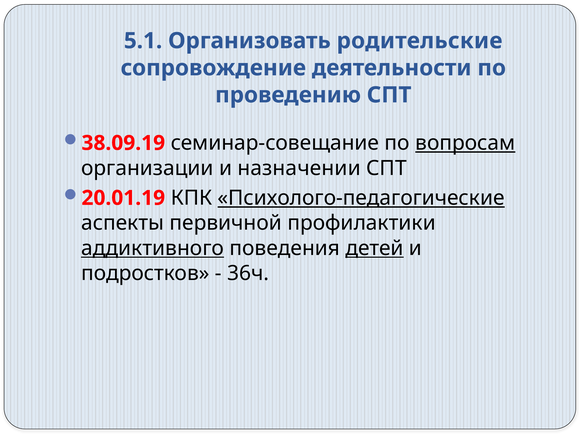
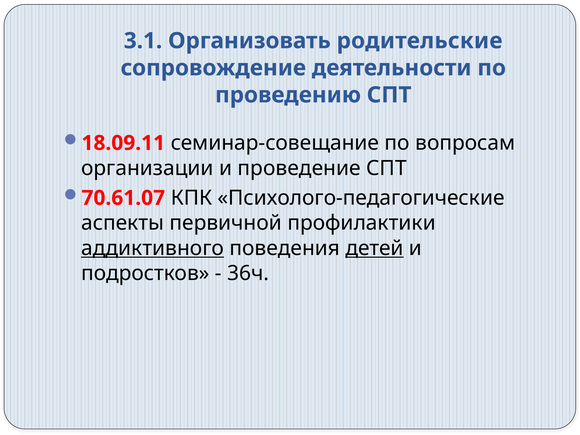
5.1: 5.1 -> 3.1 (143, 41)
38.09.19: 38.09.19 -> 18.09.11 (123, 143)
вопросам underline: present -> none (465, 143)
назначении: назначении -> проведение (299, 168)
20.01.19: 20.01.19 -> 70.61.07 (123, 198)
Психолого-педагогические underline: present -> none (361, 198)
